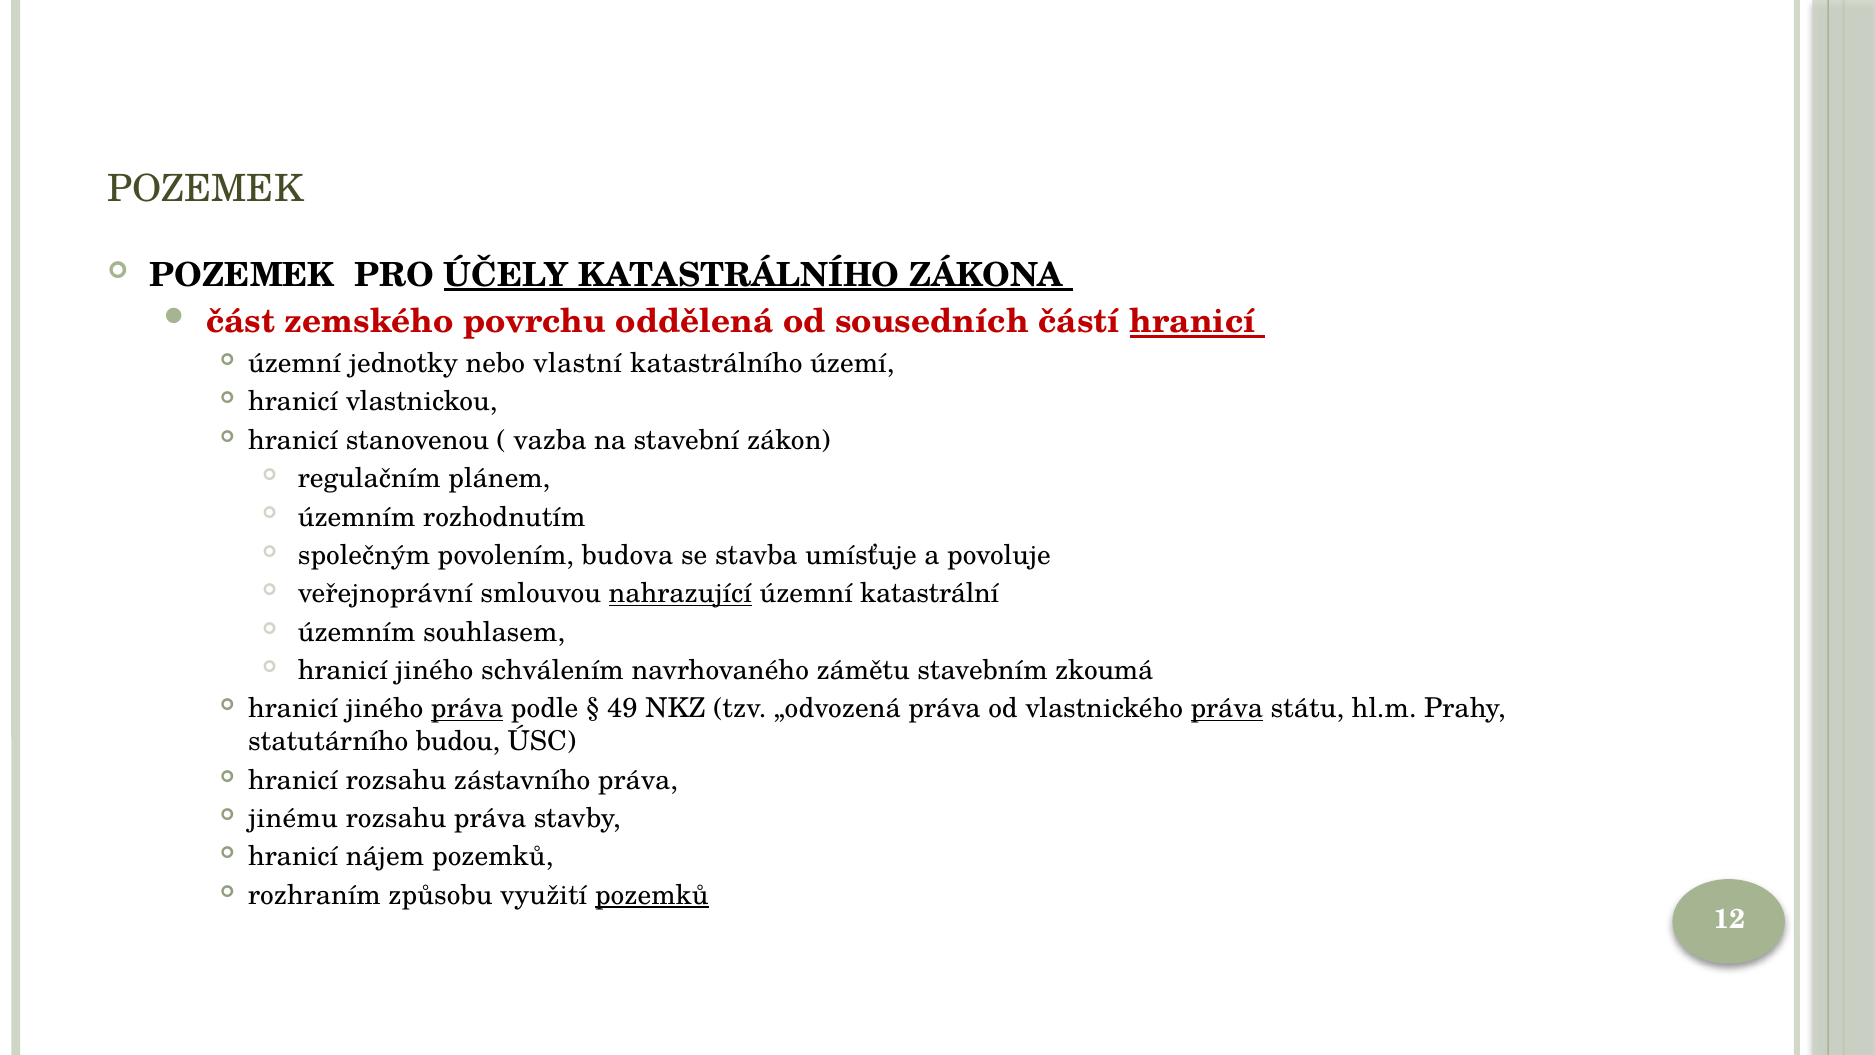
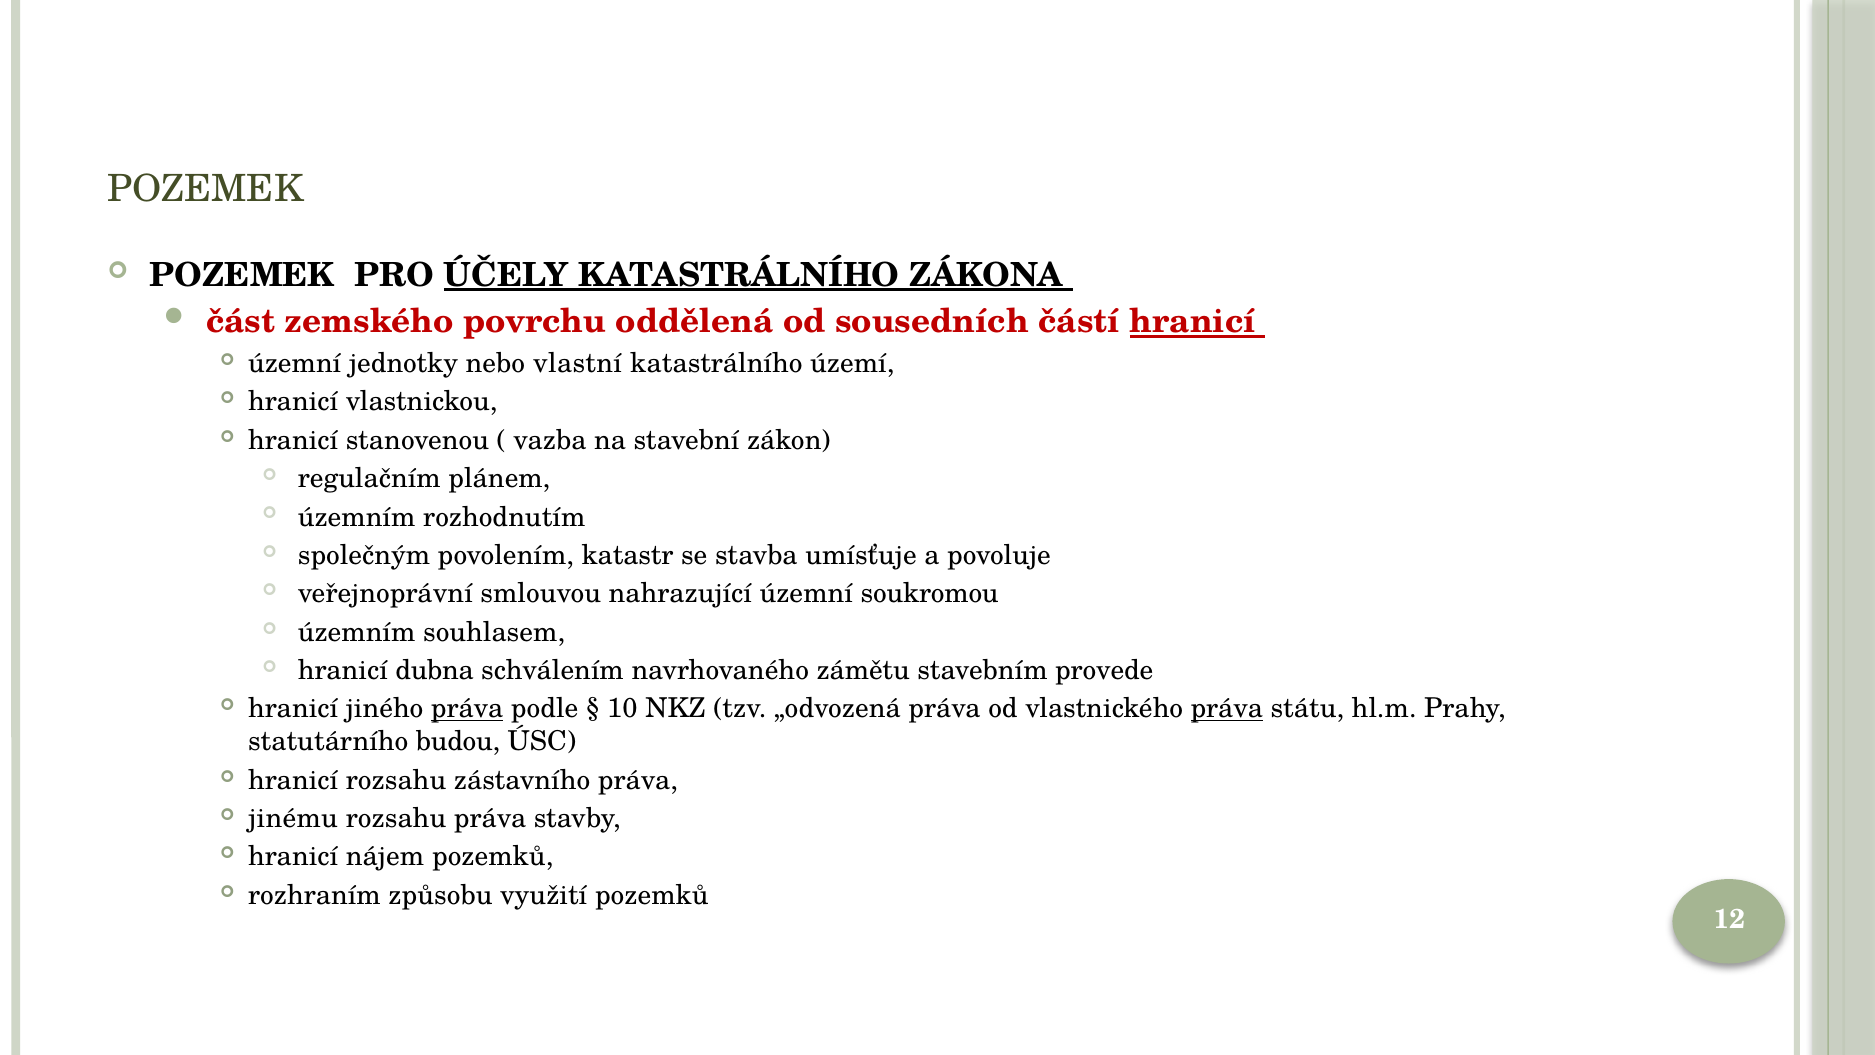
budova: budova -> katastr (628, 555)
nahrazující underline: present -> none (680, 594)
katastrální: katastrální -> soukromou (930, 594)
jiného: jiného -> dubna (435, 670)
zkoumá: zkoumá -> provede (1104, 670)
49: 49 -> 10 (622, 709)
pozemků underline: present -> none (652, 895)
